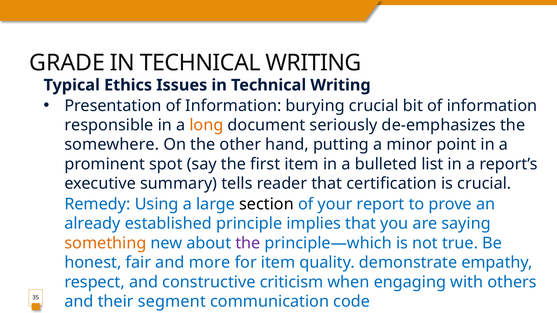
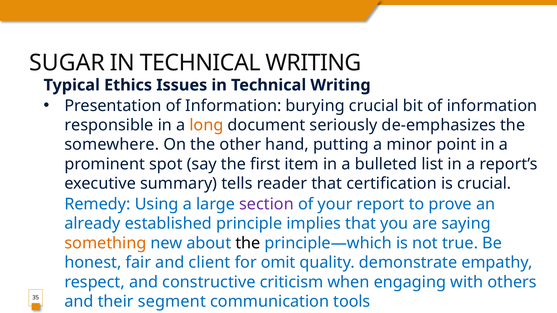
GRADE: GRADE -> SUGAR (67, 63)
section colour: black -> purple (267, 204)
the colour: purple -> black (248, 243)
more: more -> client (210, 263)
for item: item -> omit (278, 263)
code: code -> tools (352, 302)
